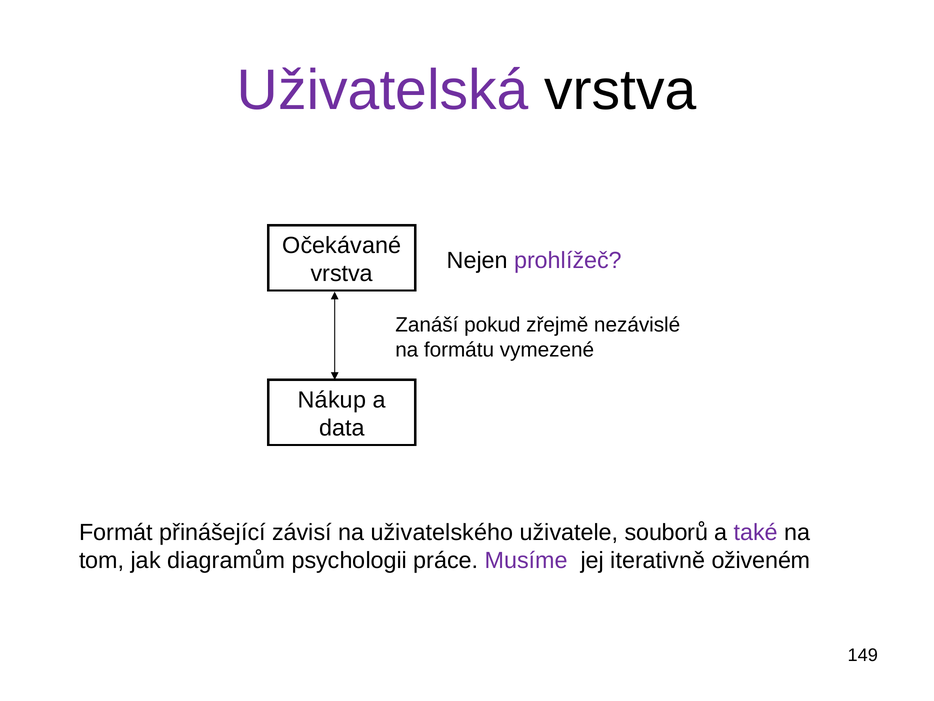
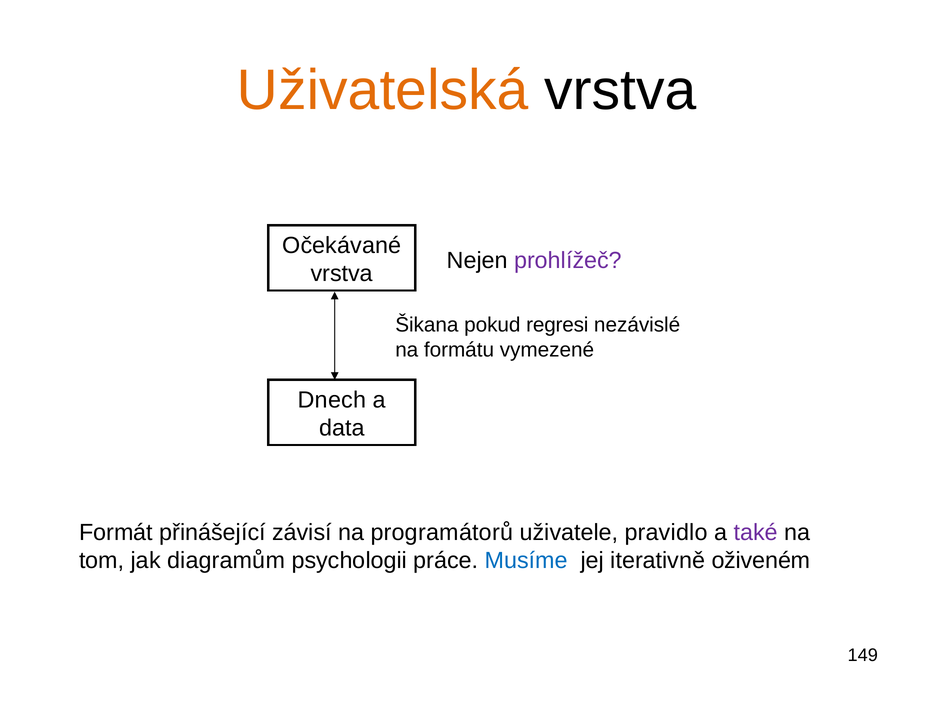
Uživatelská colour: purple -> orange (383, 90)
Zanáší: Zanáší -> Šikana (427, 325)
zřejmě: zřejmě -> regresi (557, 325)
Nákup: Nákup -> Dnech (332, 400)
uživatelského: uživatelského -> programátorů (442, 532)
souborů: souborů -> pravidlo (666, 532)
Musíme colour: purple -> blue (526, 560)
